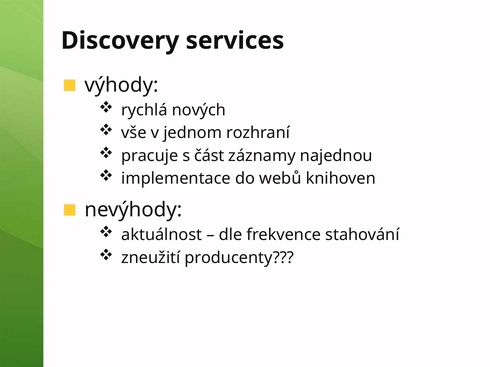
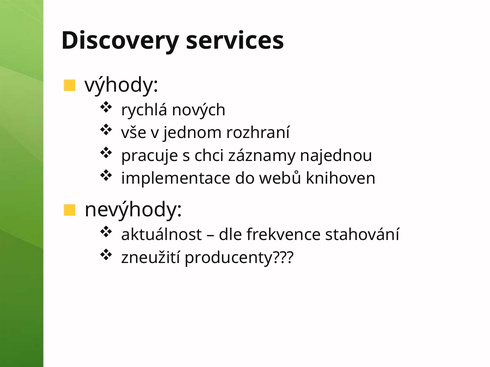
část: část -> chci (209, 156)
